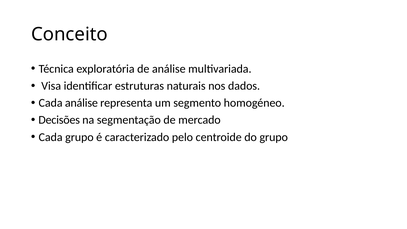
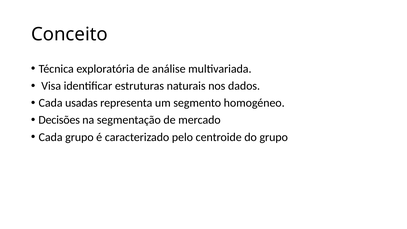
Cada análise: análise -> usadas (81, 103)
